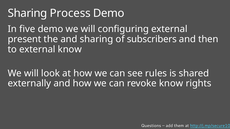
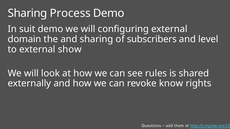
five: five -> suit (27, 29)
present: present -> domain (25, 39)
then: then -> level (208, 39)
external know: know -> show (70, 49)
